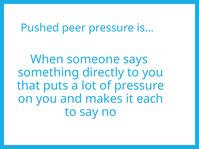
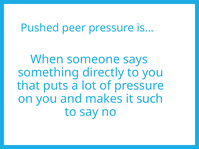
each: each -> such (150, 99)
